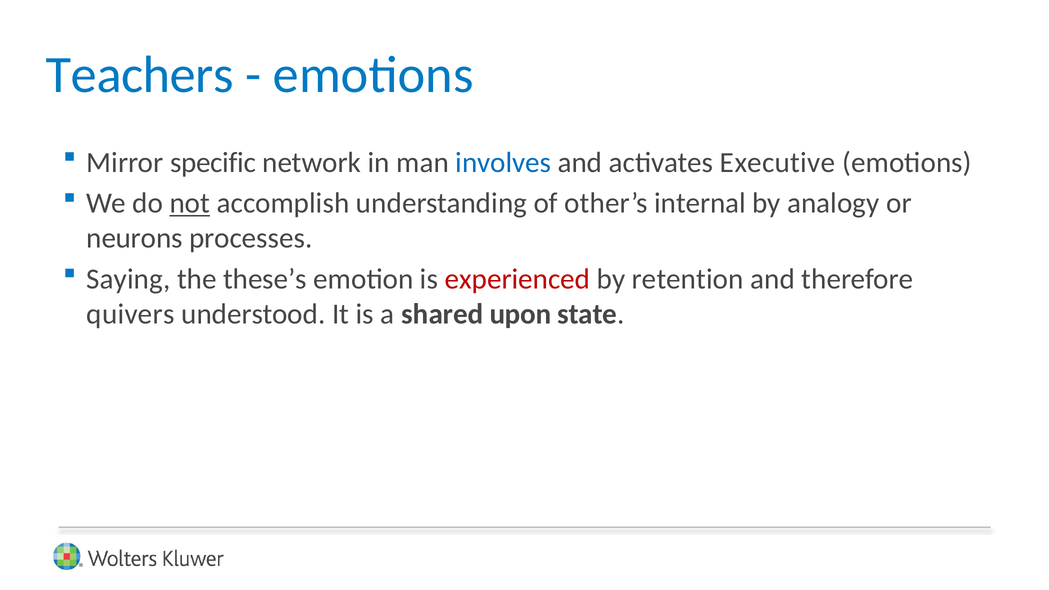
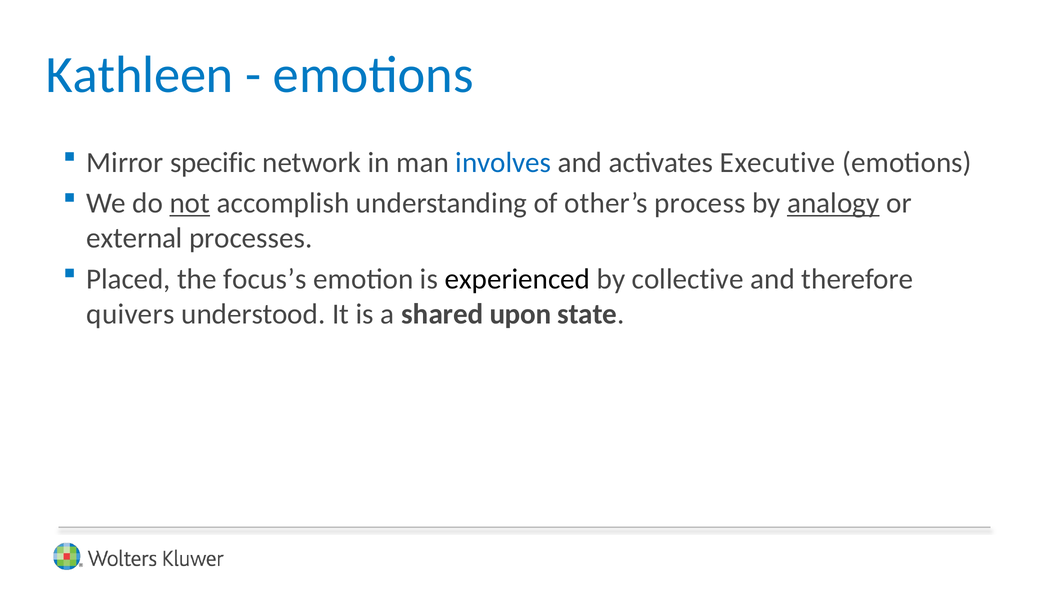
Teachers: Teachers -> Kathleen (140, 75)
internal: internal -> process (700, 203)
analogy underline: none -> present (833, 203)
neurons: neurons -> external (135, 238)
Saying: Saying -> Placed (129, 279)
these’s: these’s -> focus’s (265, 279)
experienced colour: red -> black (518, 279)
retention: retention -> collective (688, 279)
